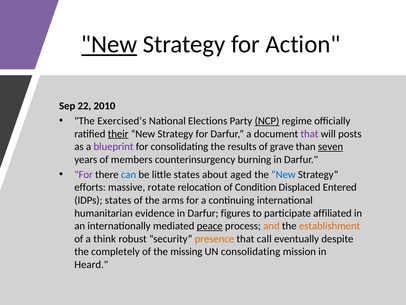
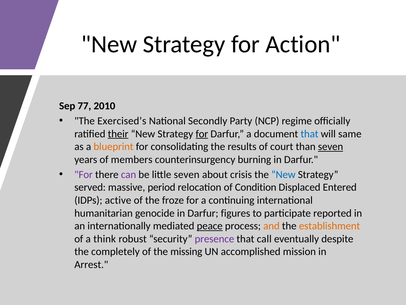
New underline: present -> none (109, 44)
22: 22 -> 77 (84, 106)
Elections: Elections -> Secondly (208, 121)
NCP underline: present -> none (267, 121)
for underline: none -> present (202, 134)
that colour: purple -> blue (310, 134)
posts: posts -> same (350, 134)
blueprint colour: purple -> orange (114, 146)
grave: grave -> court (282, 146)
can colour: blue -> purple (129, 174)
little states: states -> seven (187, 174)
aged: aged -> crisis (241, 174)
efforts: efforts -> served (90, 187)
rotate: rotate -> period (162, 187)
IDPs states: states -> active (118, 200)
arms: arms -> froze (173, 200)
evidence: evidence -> genocide (155, 213)
affiliated: affiliated -> reported (332, 213)
presence colour: orange -> purple (214, 238)
UN consolidating: consolidating -> accomplished (251, 251)
Heard: Heard -> Arrest (91, 264)
